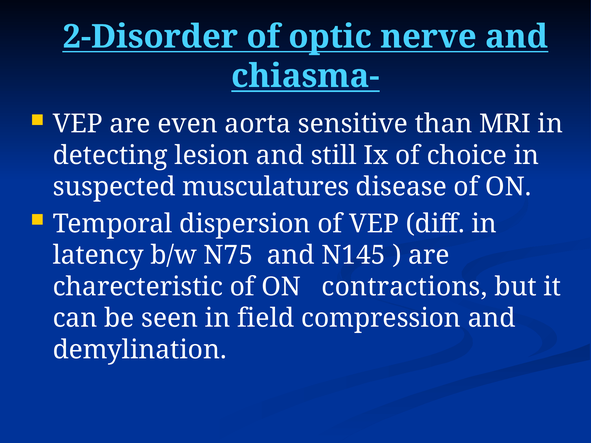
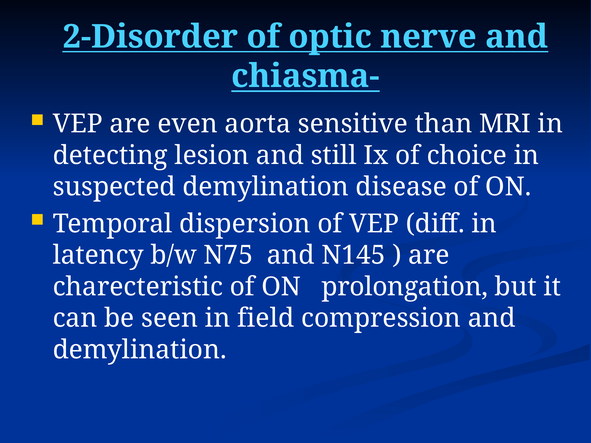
suspected musculatures: musculatures -> demylination (266, 187)
contractions: contractions -> prolongation (405, 287)
